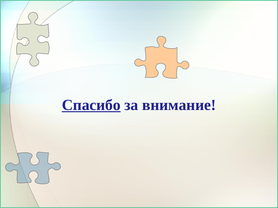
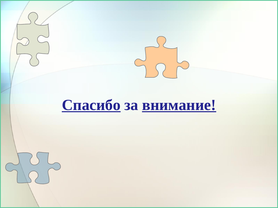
внимание underline: none -> present (179, 105)
